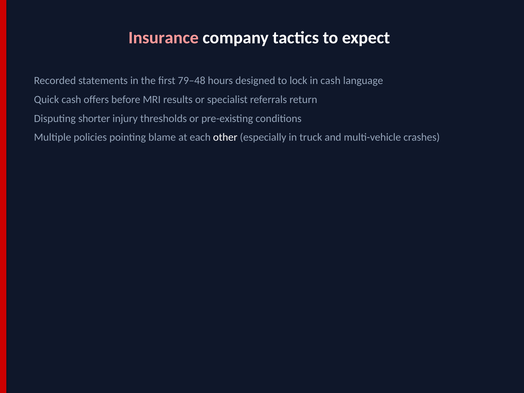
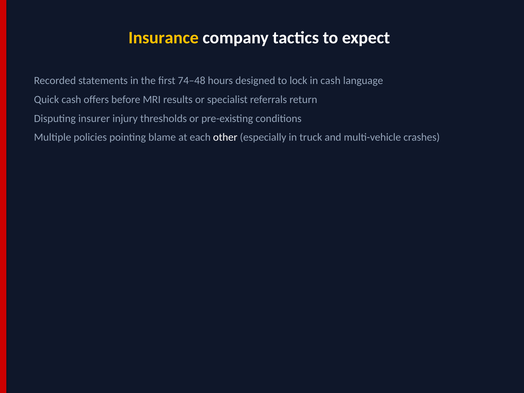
Insurance colour: pink -> yellow (164, 38)
79–48: 79–48 -> 74–48 (192, 81)
shorter: shorter -> insurer (94, 118)
